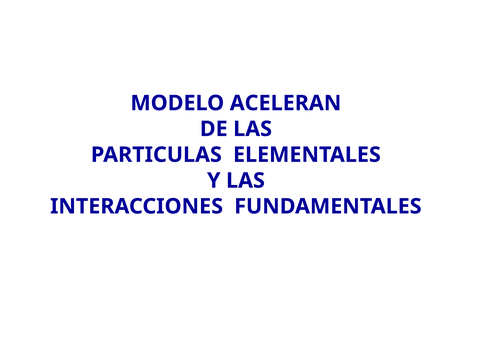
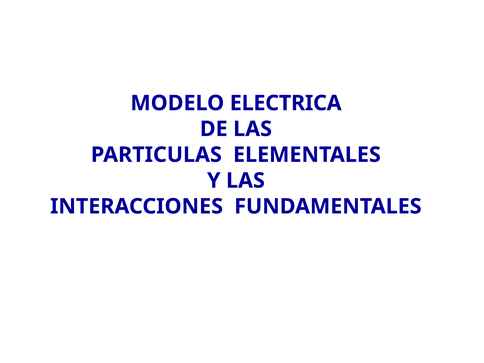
ACELERAN: ACELERAN -> ELECTRICA (286, 103)
